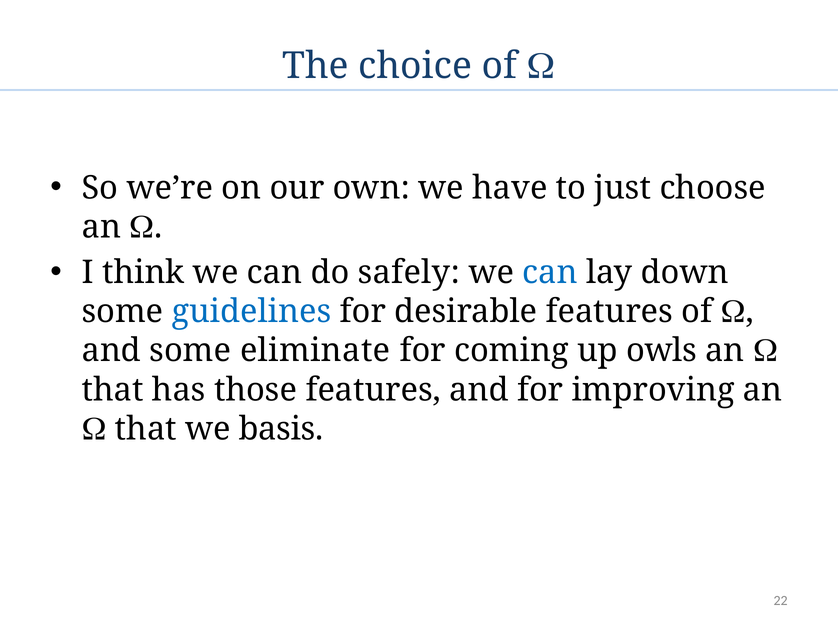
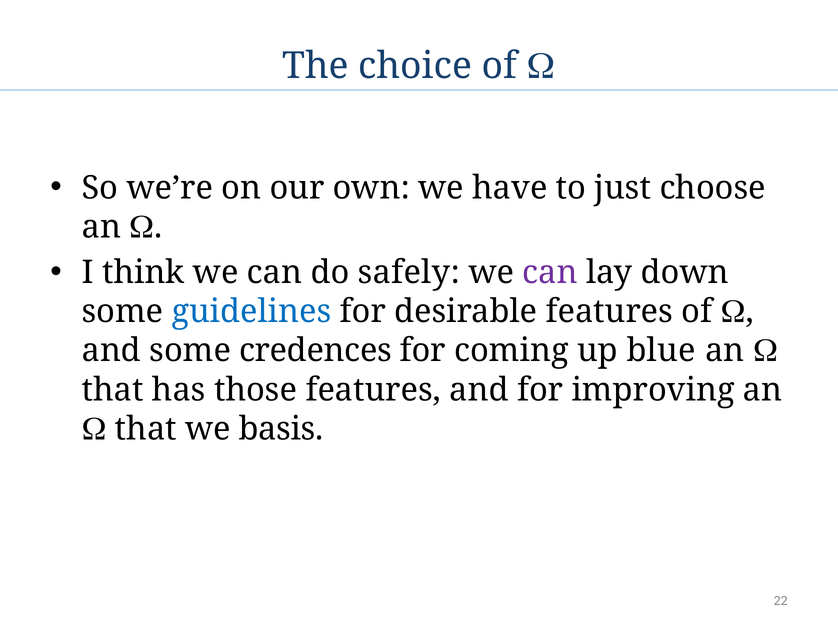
can colour: blue -> purple (550, 272)
eliminate: eliminate -> credences (316, 350)
owls: owls -> blue (661, 350)
